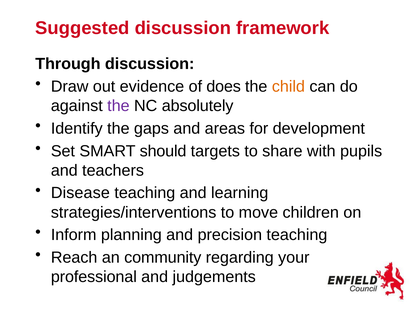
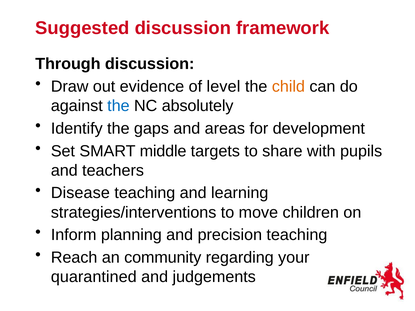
does: does -> level (223, 87)
the colour: purple -> blue (118, 106)
should: should -> middle (163, 151)
professional: professional -> quarantined (94, 277)
